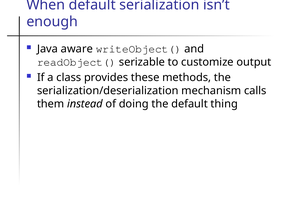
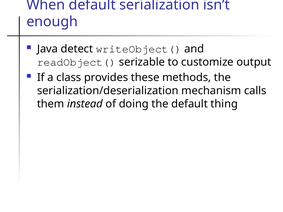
aware: aware -> detect (77, 49)
